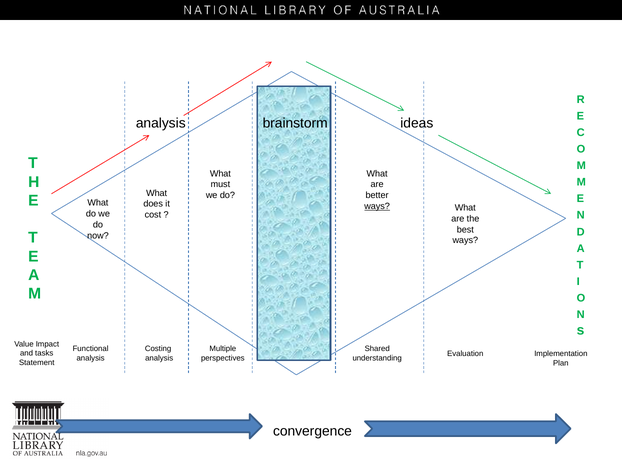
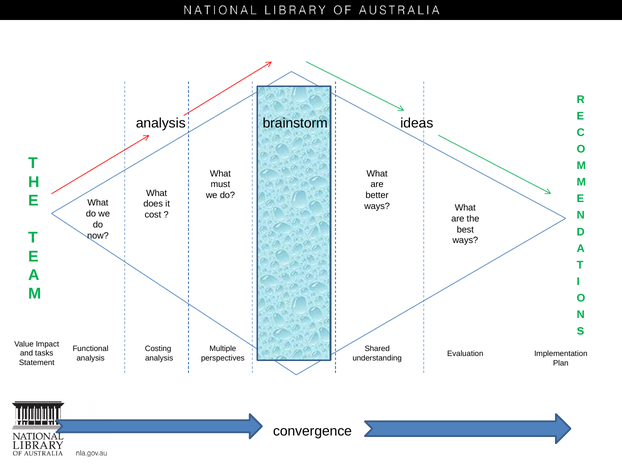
ways underline: present -> none (377, 206)
